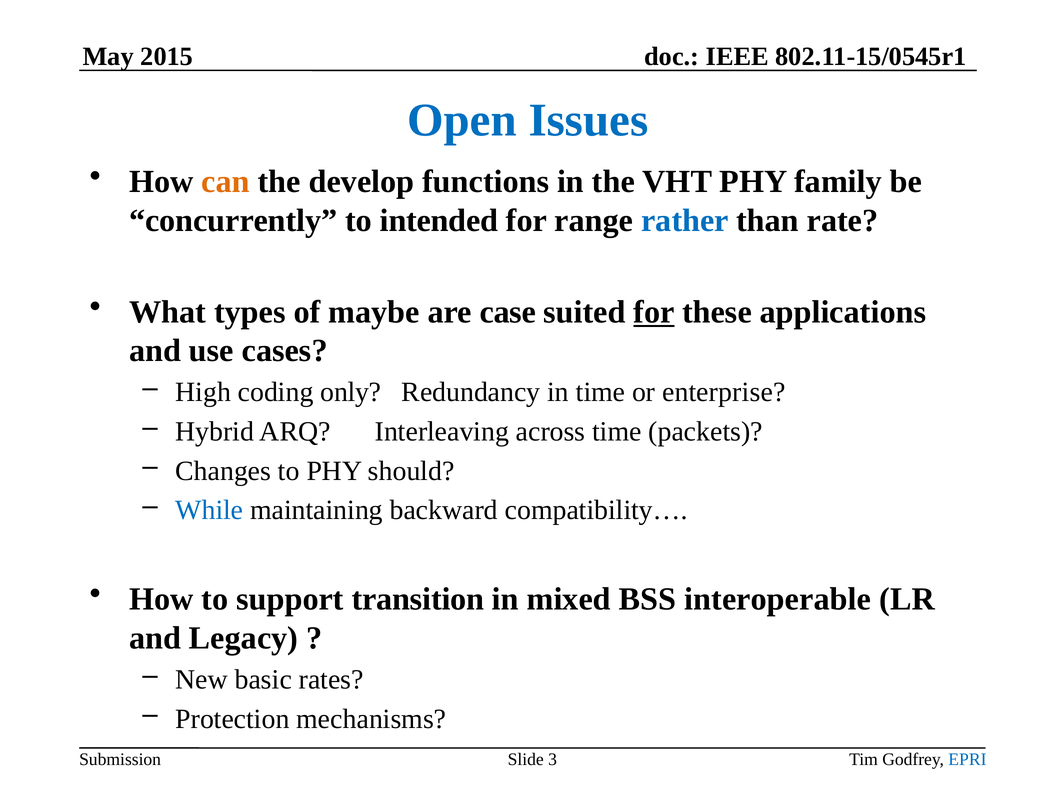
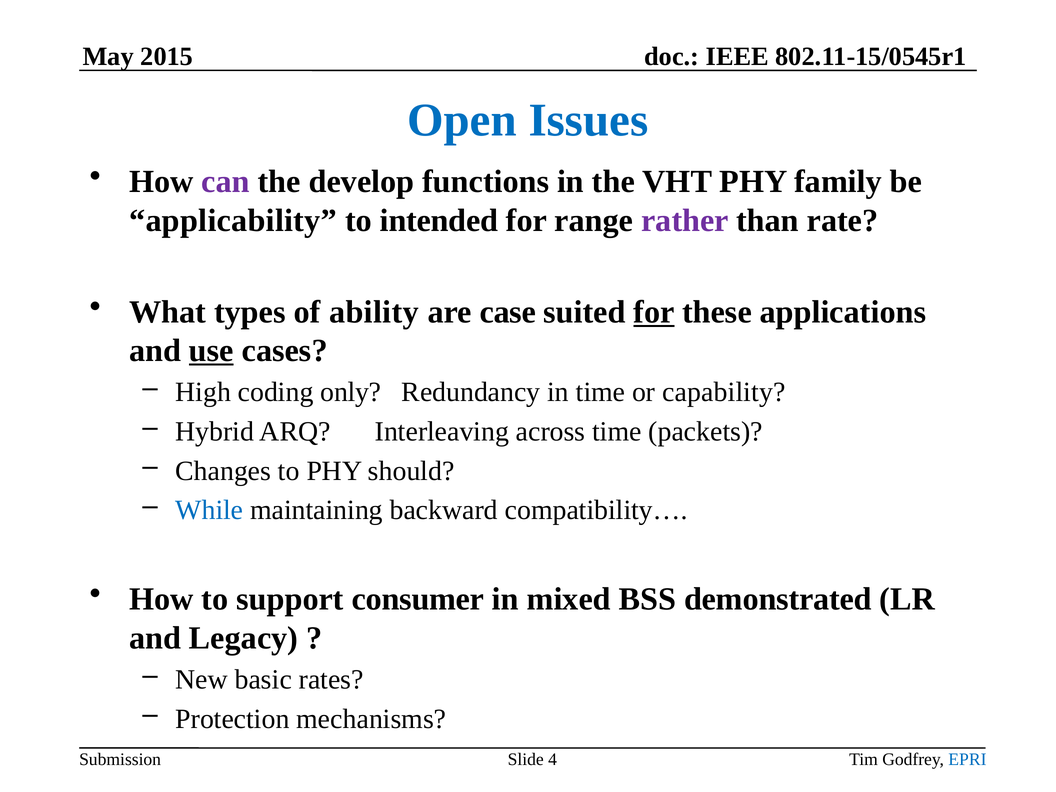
can colour: orange -> purple (226, 182)
concurrently: concurrently -> applicability (233, 220)
rather colour: blue -> purple (685, 220)
maybe: maybe -> ability (374, 312)
use underline: none -> present (211, 351)
enterprise: enterprise -> capability (724, 392)
transition: transition -> consumer (418, 599)
interoperable: interoperable -> demonstrated (778, 599)
3: 3 -> 4 (553, 760)
